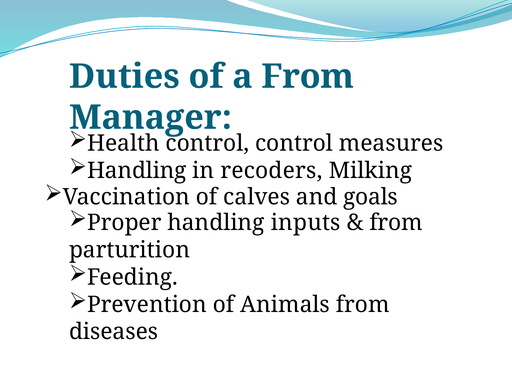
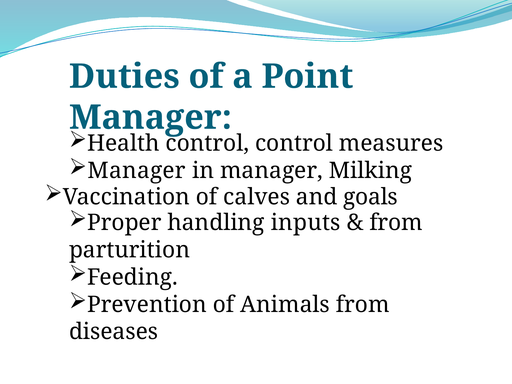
a From: From -> Point (307, 77)
Handling: Handling -> Manager (137, 171)
in recoders: recoders -> manager (272, 171)
